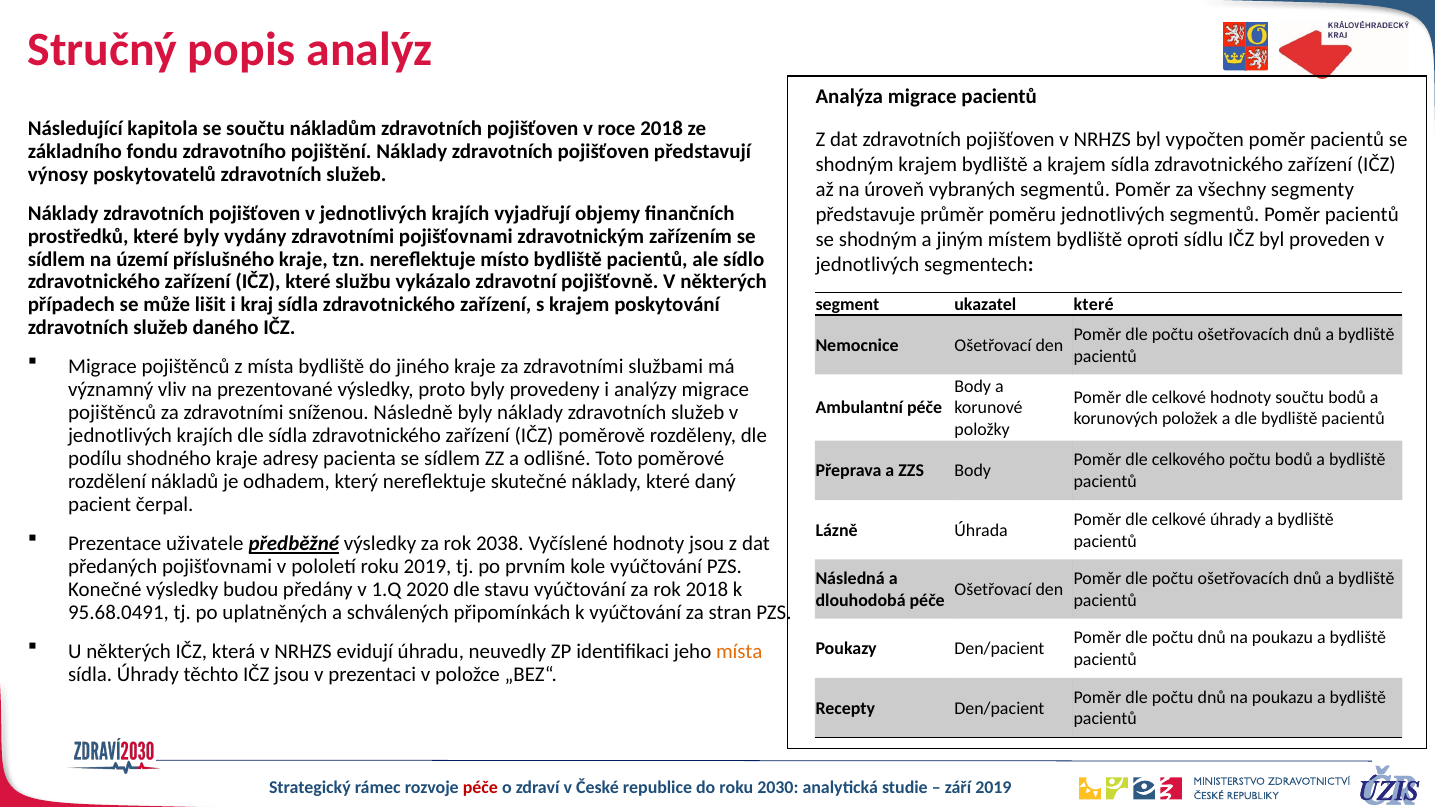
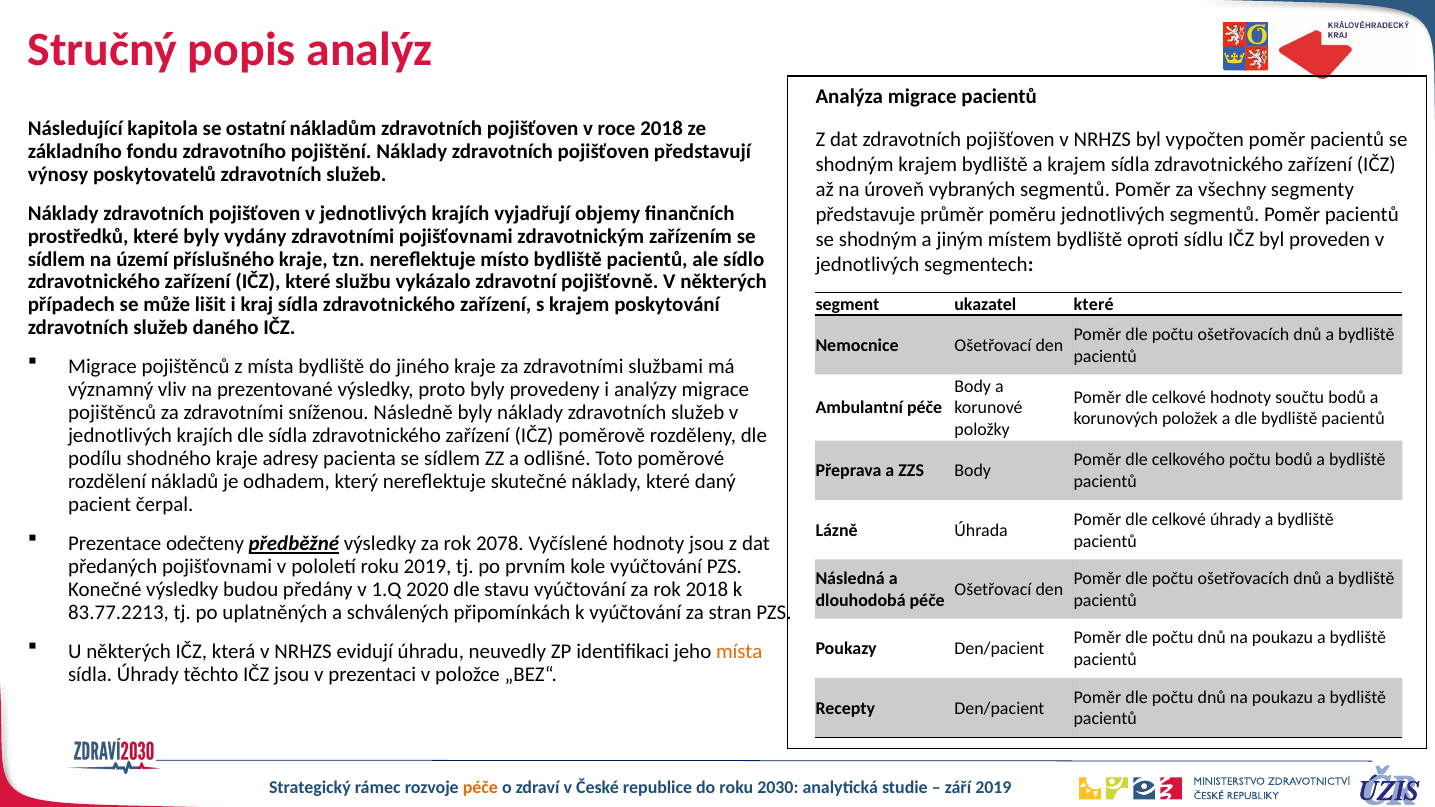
se součtu: součtu -> ostatní (256, 129)
uživatele: uživatele -> odečteny (205, 544)
2038: 2038 -> 2078 (500, 544)
95.68.0491: 95.68.0491 -> 83.77.2213 (118, 612)
péče colour: red -> orange (480, 788)
